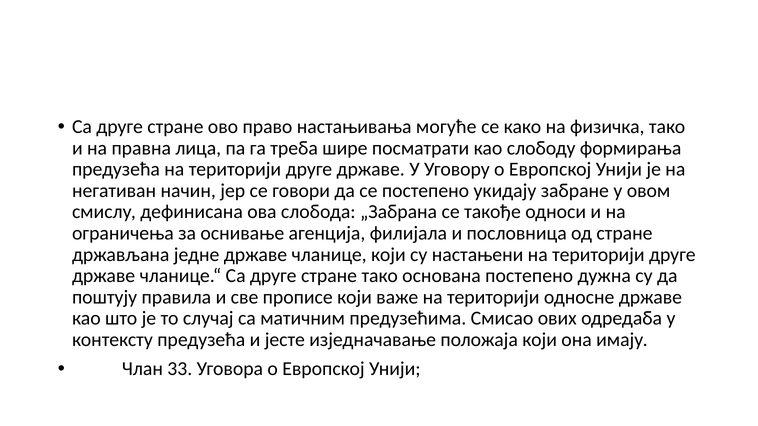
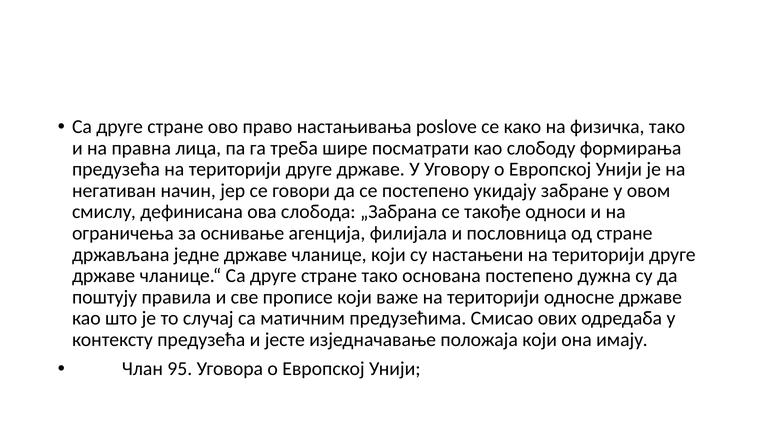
могуће: могуће -> poslove (446, 127)
33: 33 -> 95 (180, 369)
